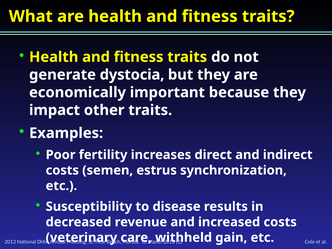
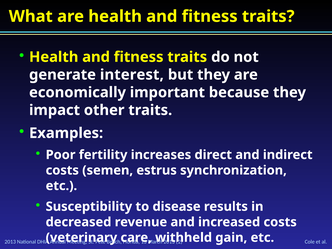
dystocia: dystocia -> interest (132, 75)
